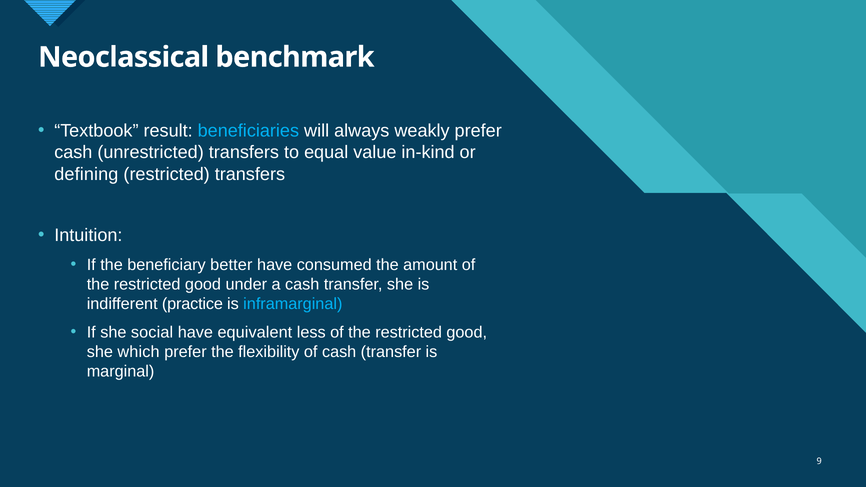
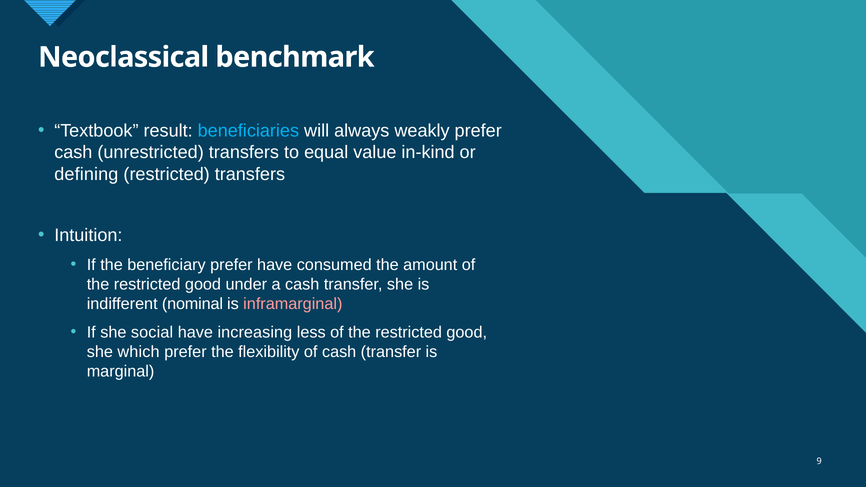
beneficiary better: better -> prefer (231, 265)
practice: practice -> nominal (192, 304)
inframarginal colour: light blue -> pink (293, 304)
equivalent: equivalent -> increasing (255, 332)
